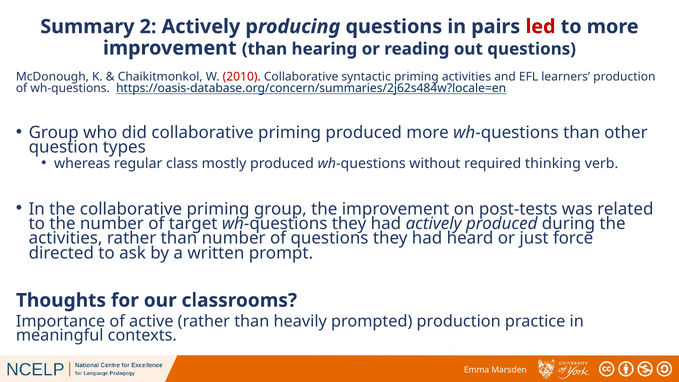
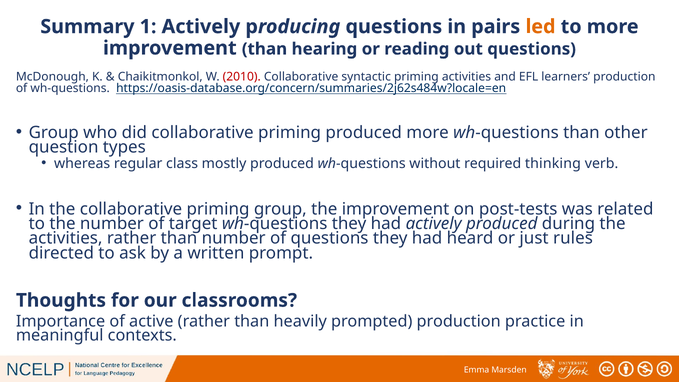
2: 2 -> 1 (148, 27)
led colour: red -> orange (540, 27)
force: force -> rules (573, 238)
